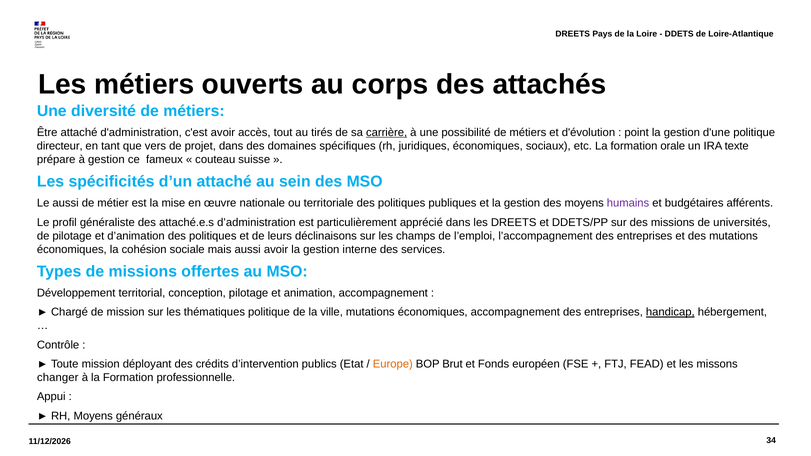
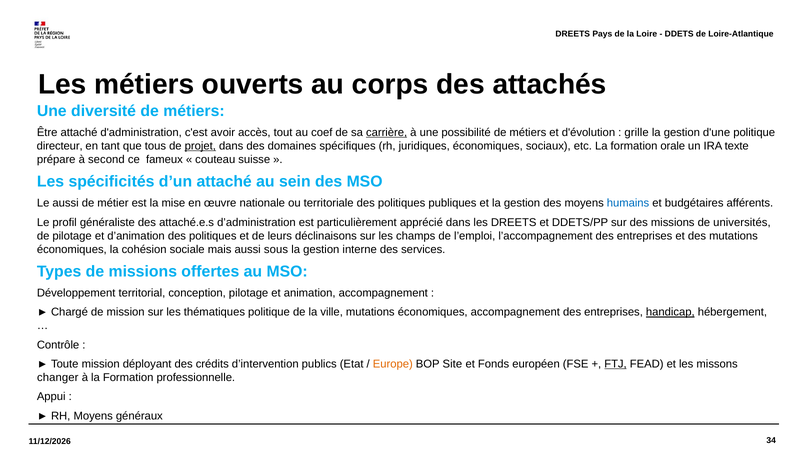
tirés: tirés -> coef (322, 132)
point: point -> grille (637, 132)
vers: vers -> tous (155, 146)
projet underline: none -> present (200, 146)
à gestion: gestion -> second (106, 160)
humains colour: purple -> blue (628, 203)
aussi avoir: avoir -> sous (276, 249)
Brut: Brut -> Site (452, 364)
FTJ underline: none -> present (616, 364)
